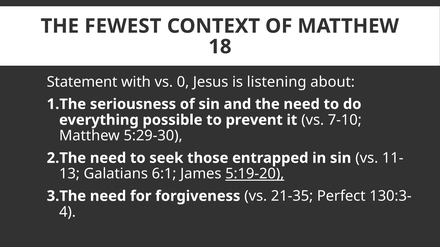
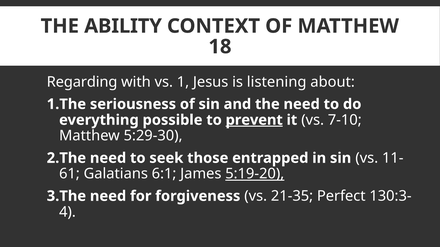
FEWEST: FEWEST -> ABILITY (123, 26)
Statement: Statement -> Regarding (82, 82)
0: 0 -> 1 (183, 82)
prevent underline: none -> present (254, 120)
13: 13 -> 61 (69, 174)
